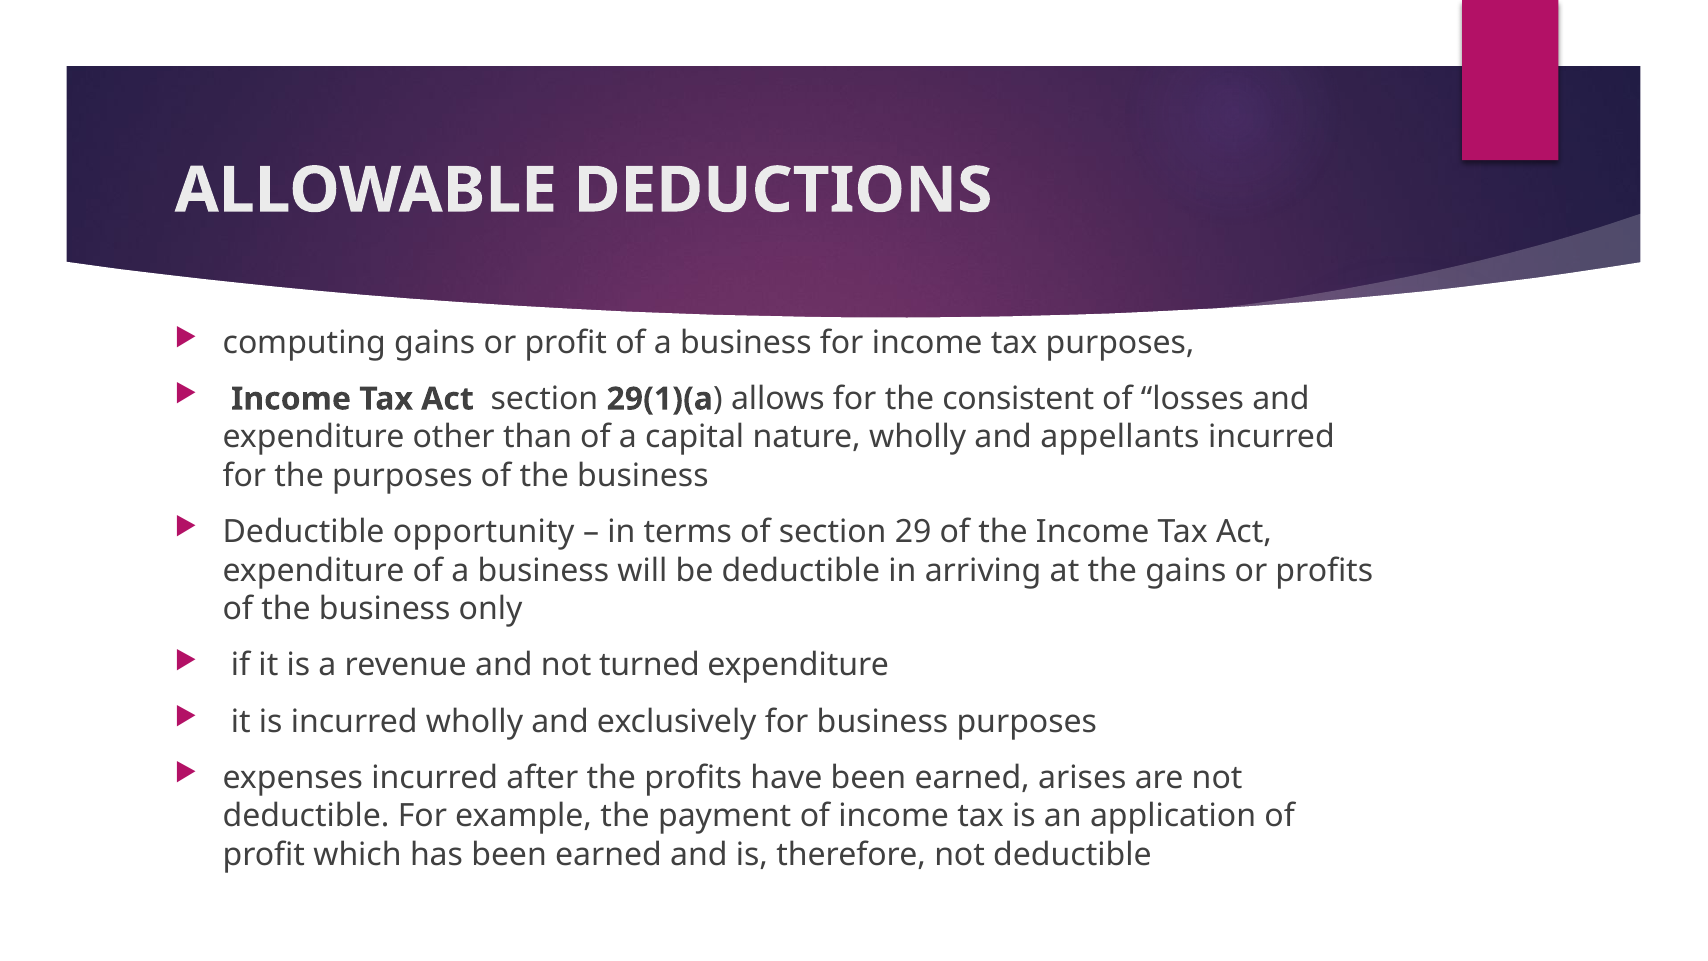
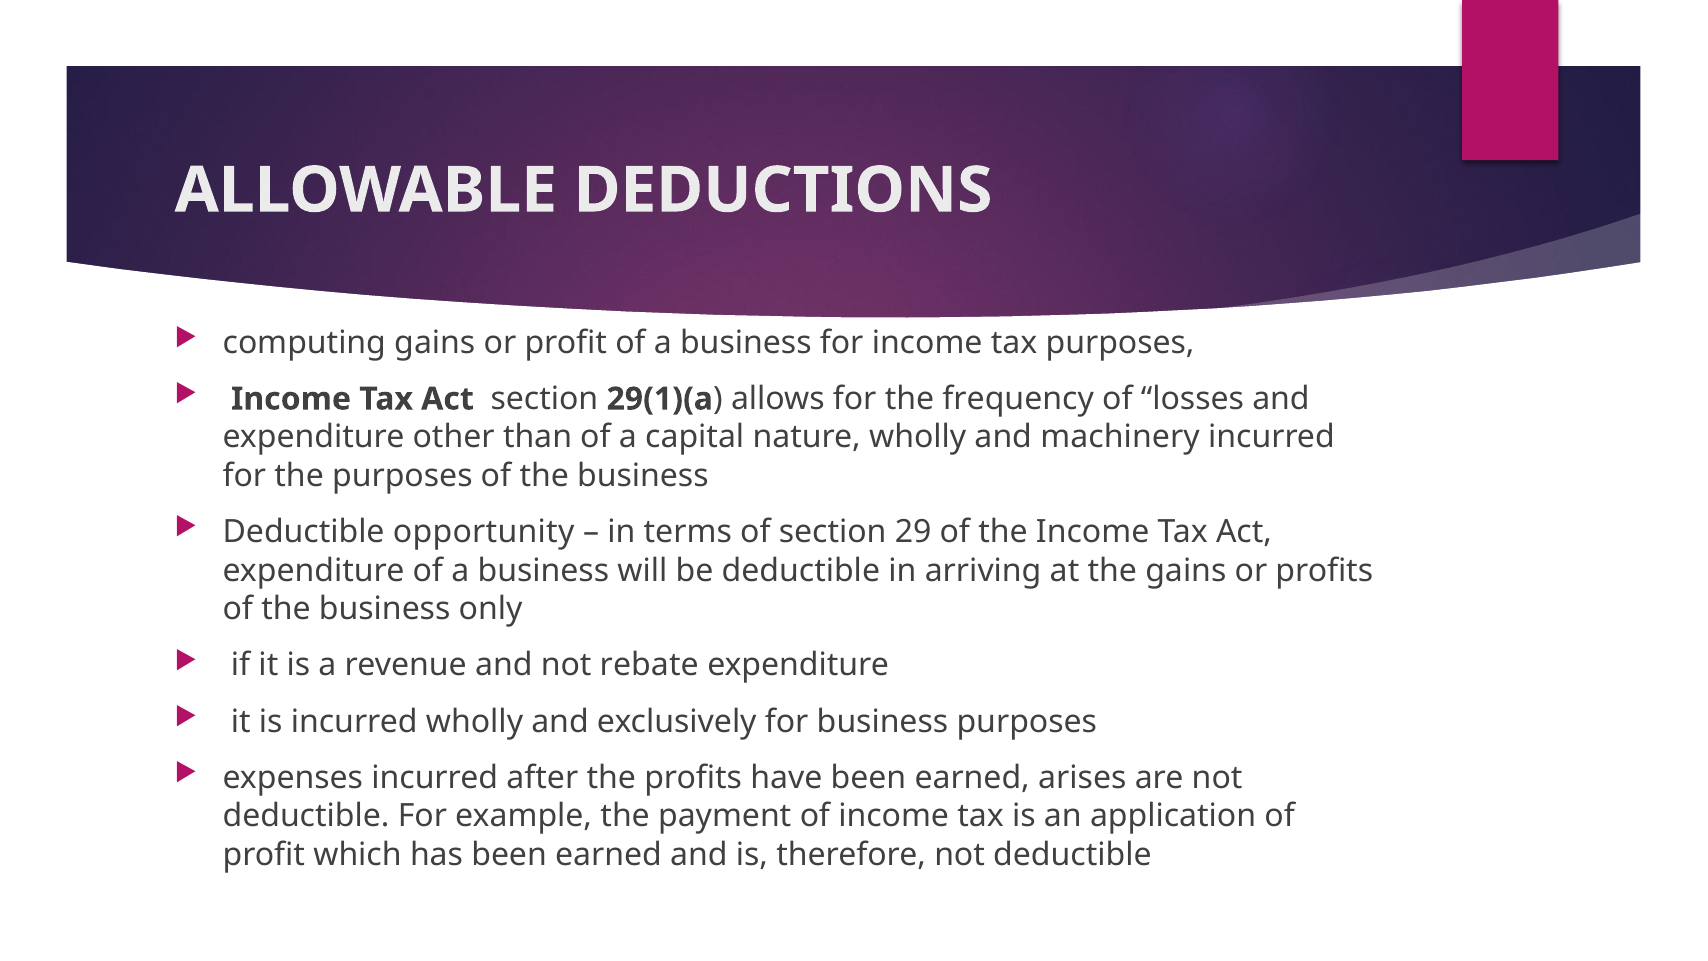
consistent: consistent -> frequency (1018, 399)
appellants: appellants -> machinery (1120, 437)
turned: turned -> rebate (649, 665)
